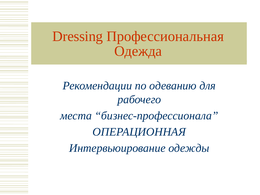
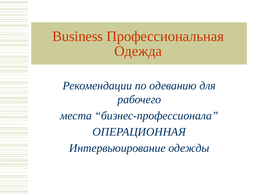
Dressing: Dressing -> Business (78, 36)
